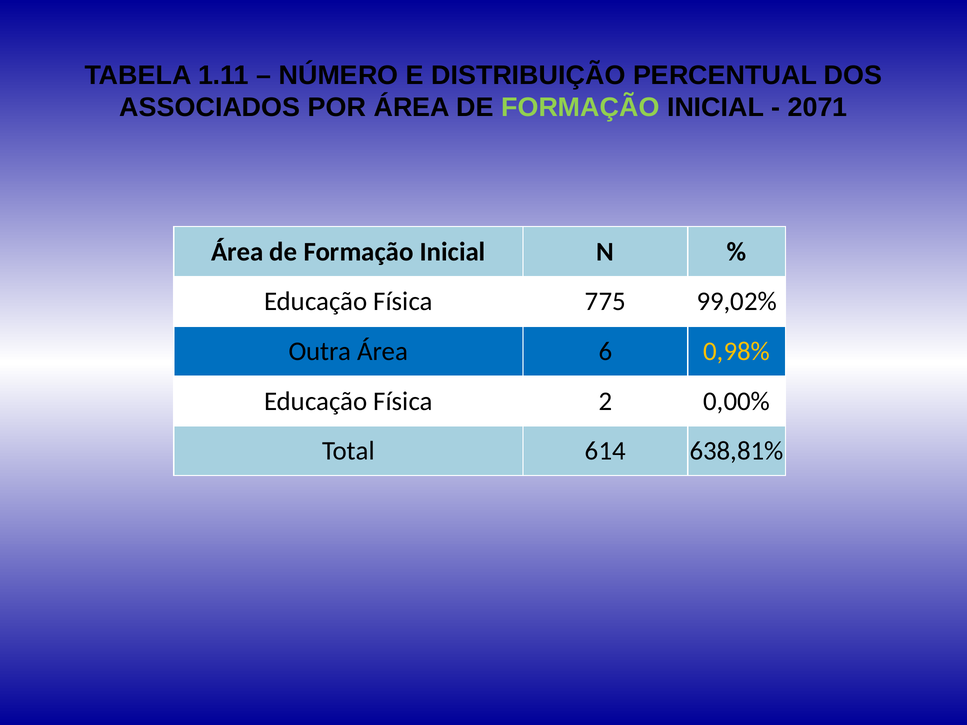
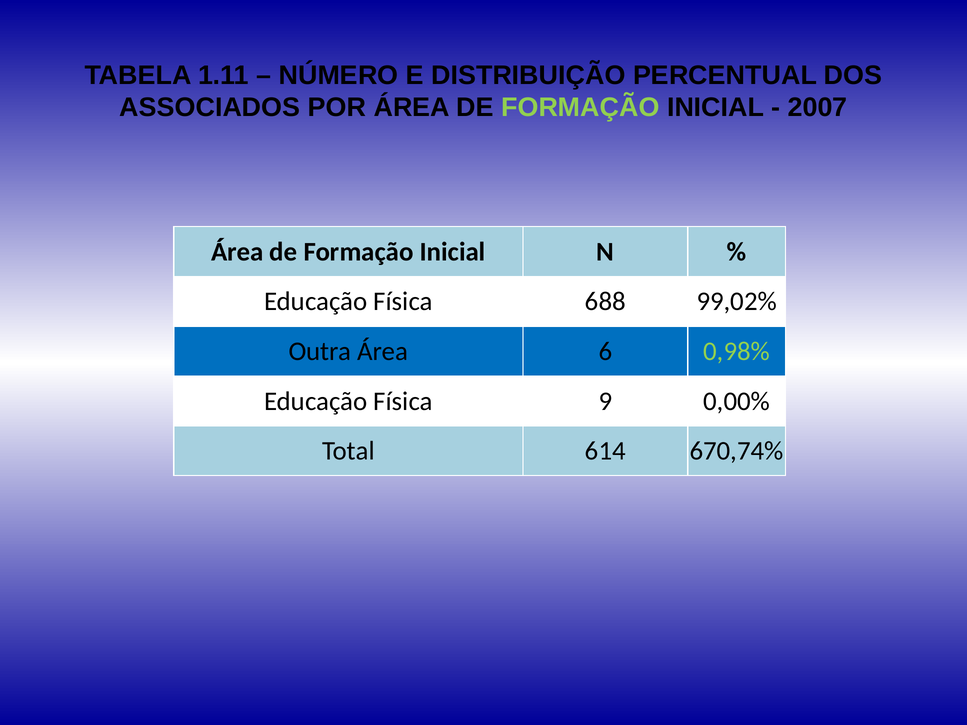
2071: 2071 -> 2007 (818, 107)
775: 775 -> 688 (605, 302)
0,98% colour: yellow -> light green (737, 352)
2: 2 -> 9 (605, 401)
638,81%: 638,81% -> 670,74% (737, 451)
